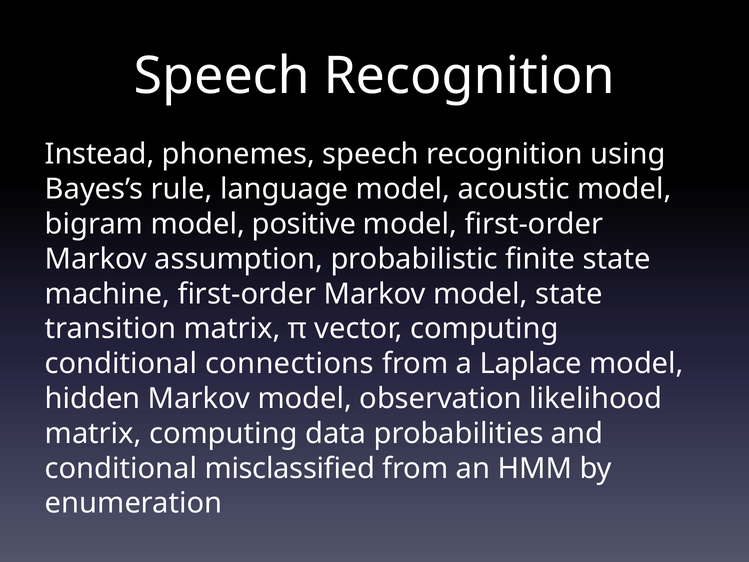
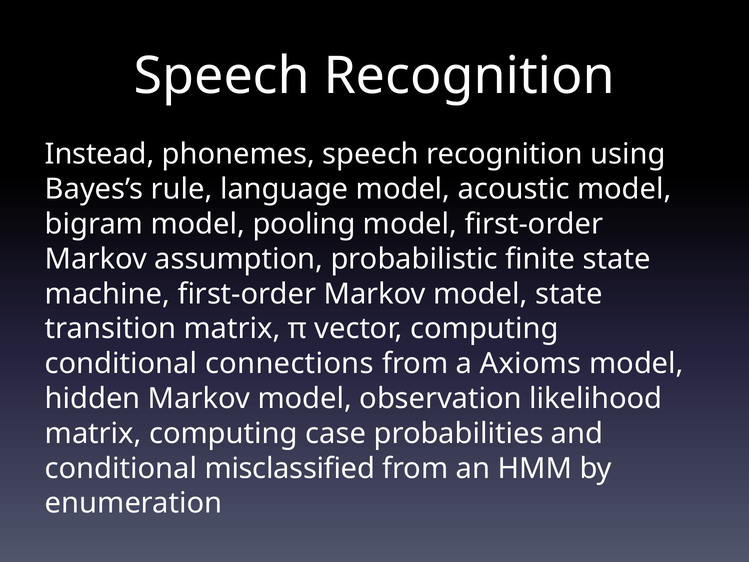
positive: positive -> pooling (304, 224)
Laplace: Laplace -> Axioms (531, 364)
data: data -> case (336, 433)
